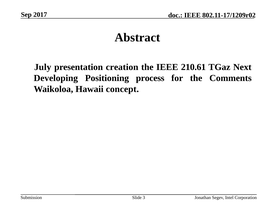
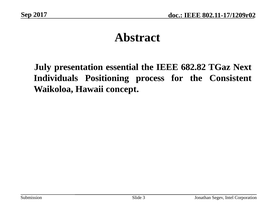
creation: creation -> essential (122, 67)
210.61: 210.61 -> 682.82 (193, 67)
Developing: Developing -> Individuals (56, 78)
Comments: Comments -> Consistent (230, 78)
